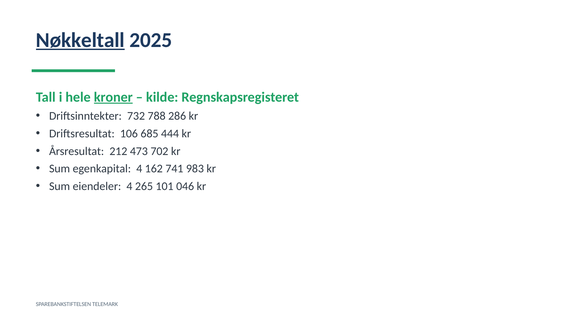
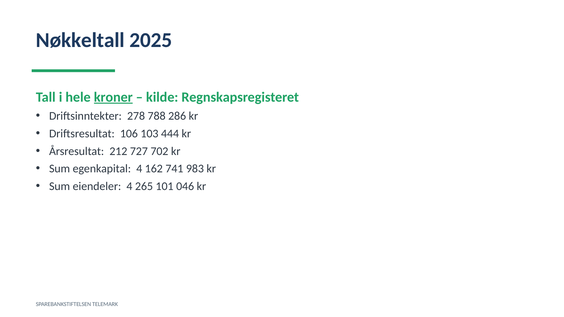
Nøkkeltall underline: present -> none (80, 40)
732: 732 -> 278 (136, 116)
685: 685 -> 103 (149, 134)
473: 473 -> 727 (139, 151)
